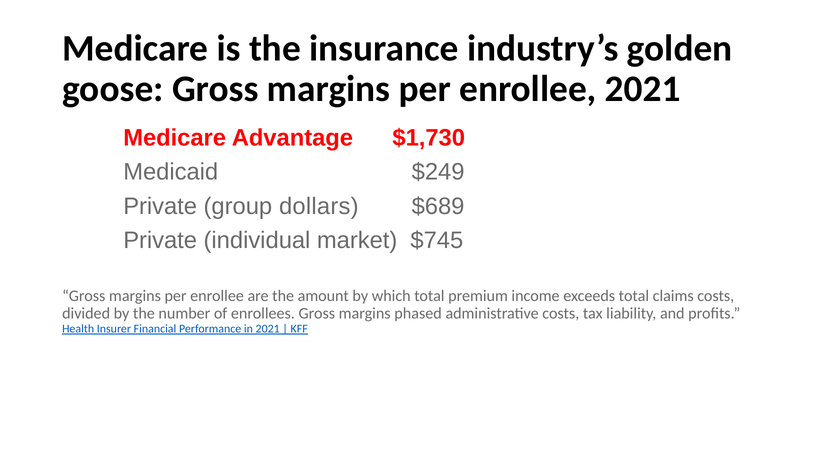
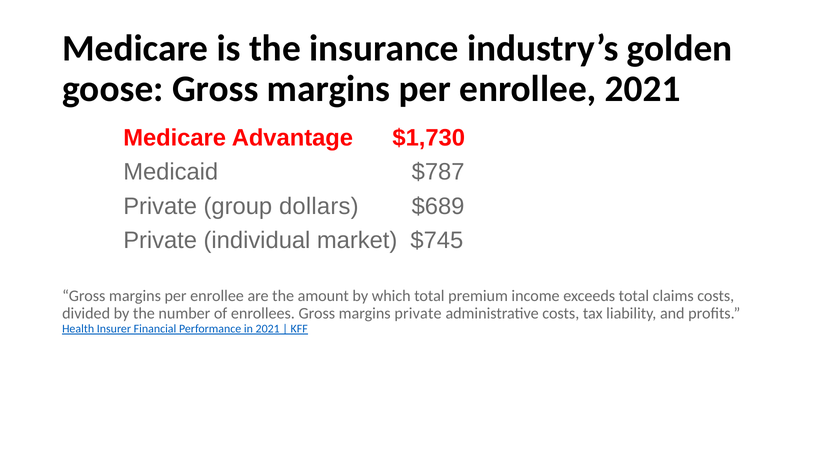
$249: $249 -> $787 (438, 172)
margins phased: phased -> private (418, 313)
